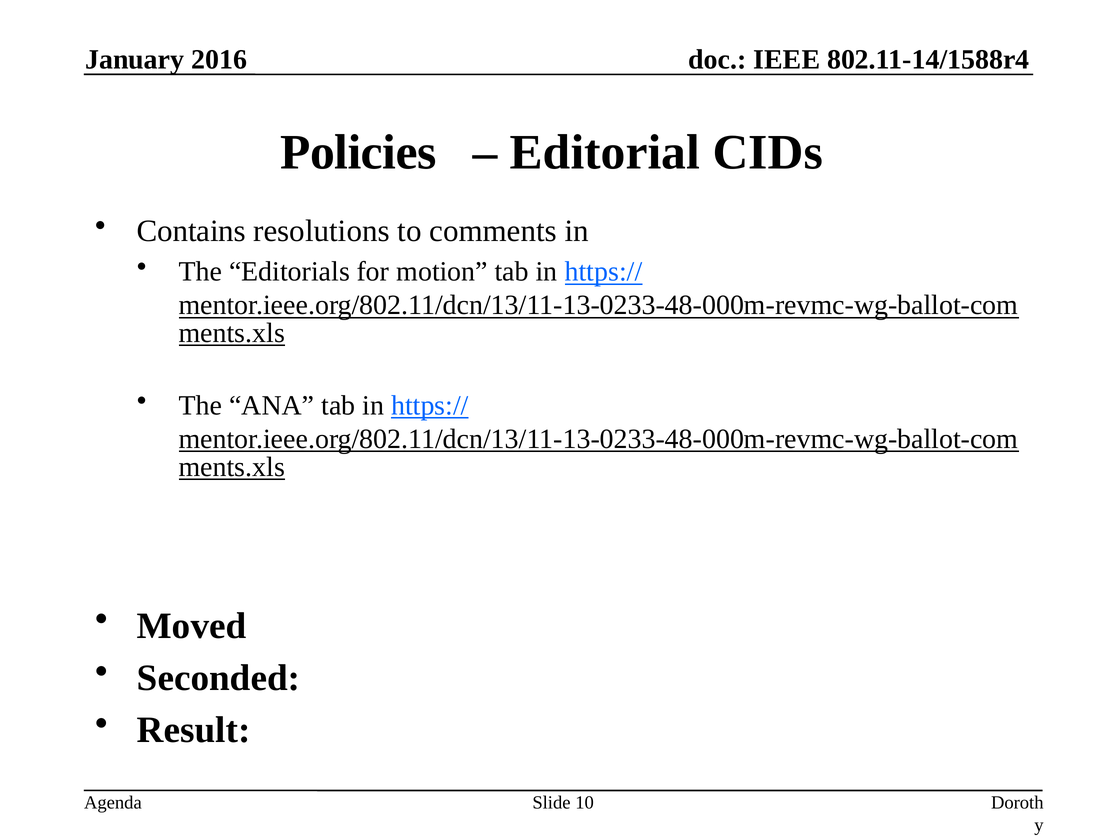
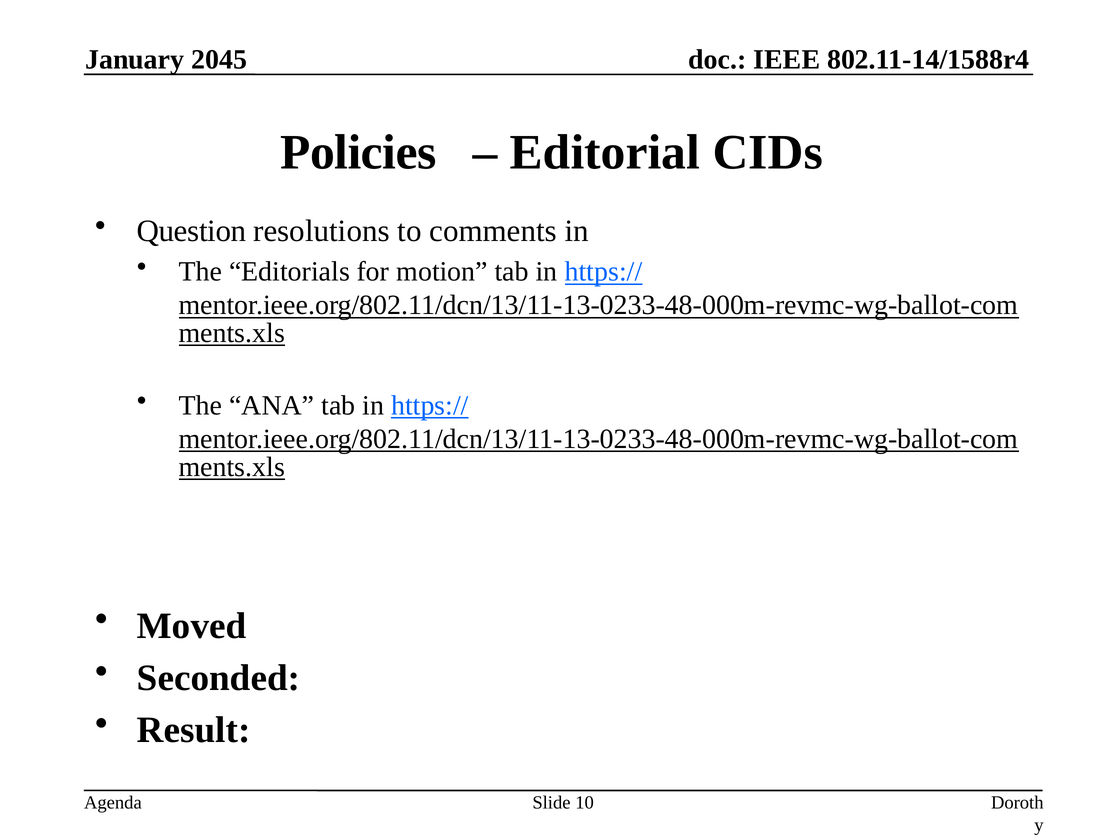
2016: 2016 -> 2045 (219, 60)
Contains: Contains -> Question (191, 231)
